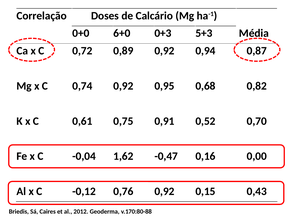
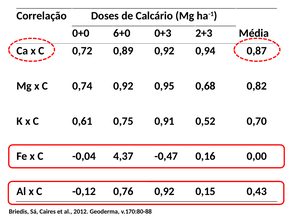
5+3: 5+3 -> 2+3 (204, 33)
1,62: 1,62 -> 4,37 (123, 156)
